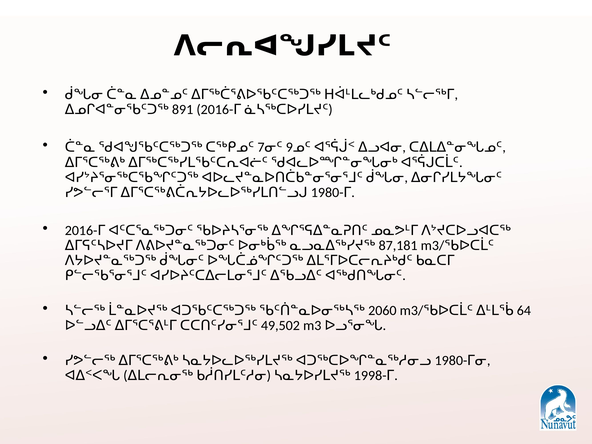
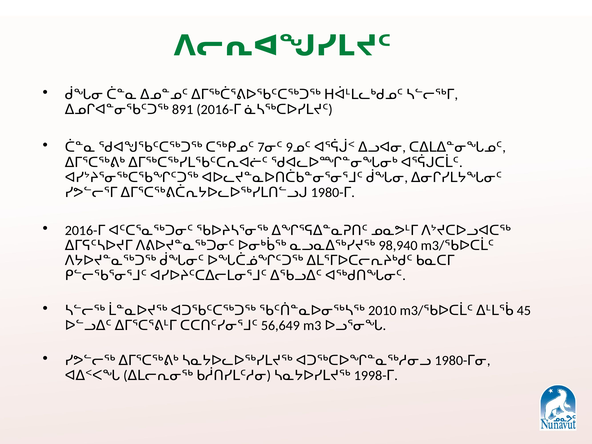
ᐱᓕᕆᐊᖑᓯᒪᔪᑦ colour: black -> green (283, 46)
87,181: 87,181 -> 98,940 (398, 245)
2060: 2060 -> 2010 (382, 311)
64: 64 -> 45 (524, 311)
49,502: 49,502 -> 56,649 (280, 326)
